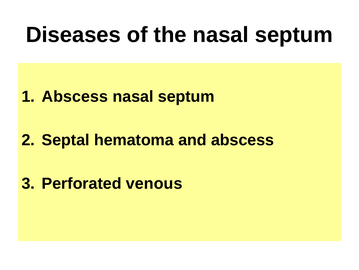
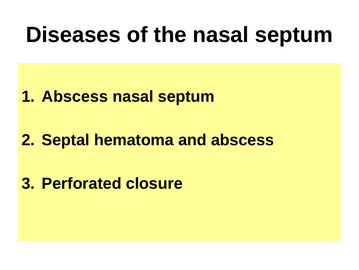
venous: venous -> closure (154, 183)
